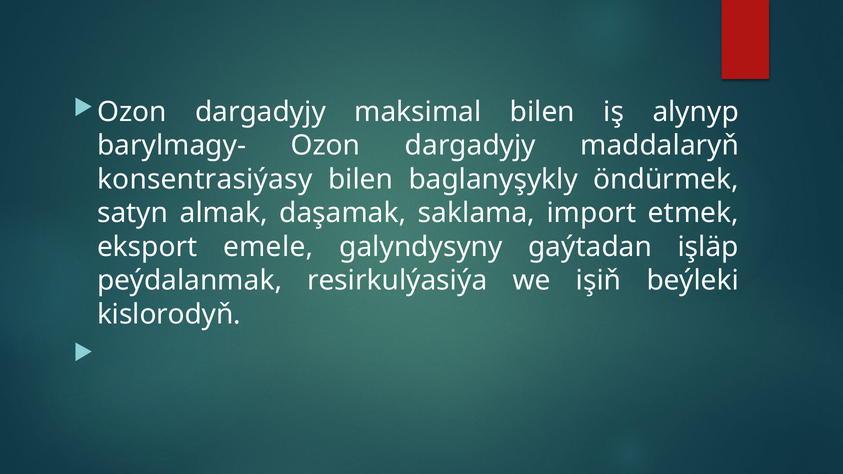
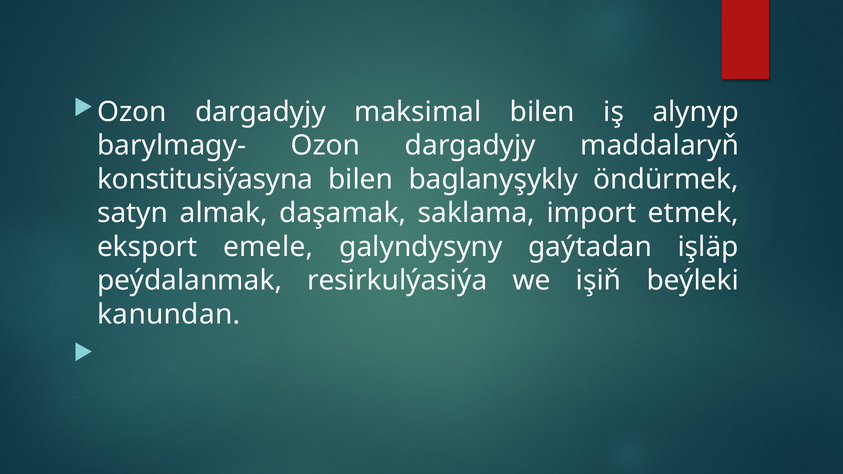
konsentrasiýasy: konsentrasiýasy -> konstitusiýasyna (205, 180)
kislorodyň: kislorodyň -> kanundan (169, 314)
